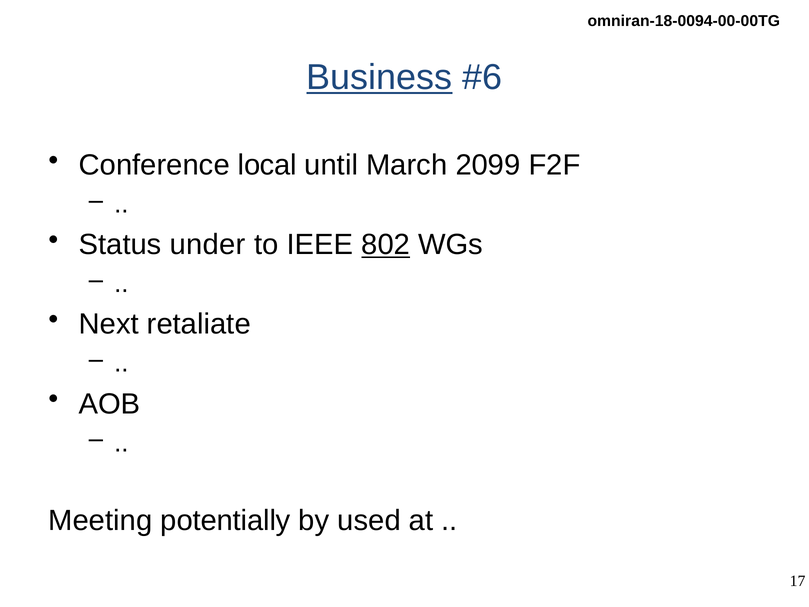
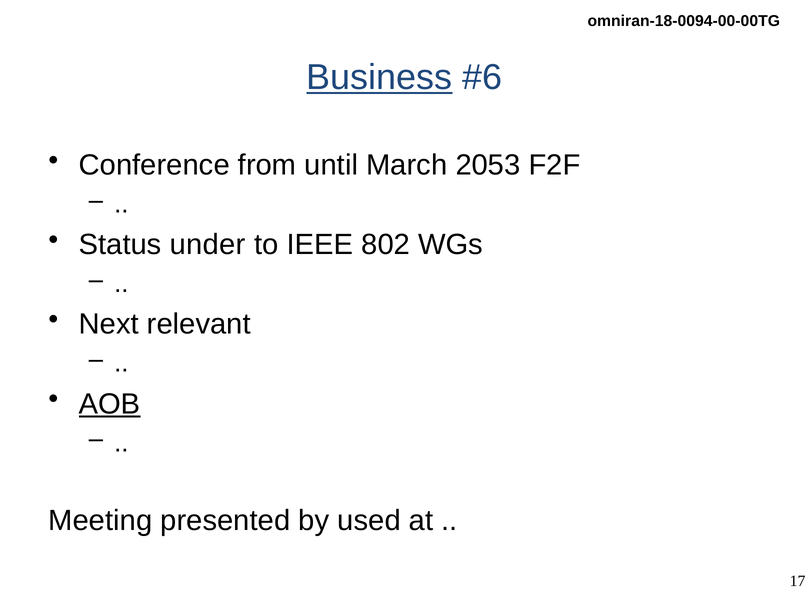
local: local -> from (267, 165)
2099: 2099 -> 2053 (488, 165)
802 underline: present -> none (386, 245)
retaliate: retaliate -> relevant (199, 324)
AOB underline: none -> present (110, 404)
potentially: potentially -> presented (225, 521)
